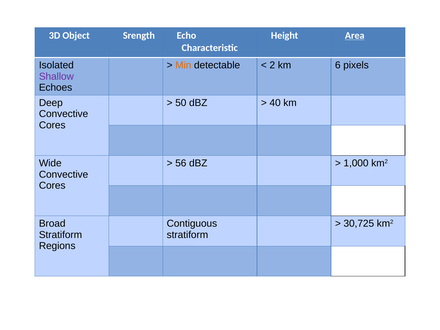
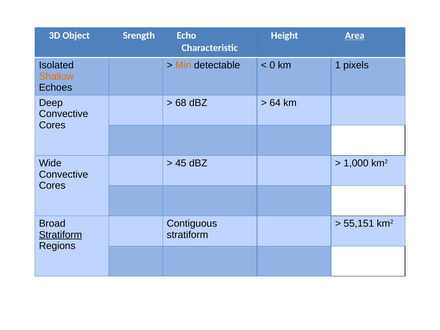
2: 2 -> 0 (272, 65)
6: 6 -> 1 (338, 65)
Shallow colour: purple -> orange (56, 76)
50: 50 -> 68 (181, 103)
40: 40 -> 64 (275, 103)
56: 56 -> 45 (181, 163)
30,725: 30,725 -> 55,151 (359, 224)
Stratiform underline: none -> present (61, 235)
